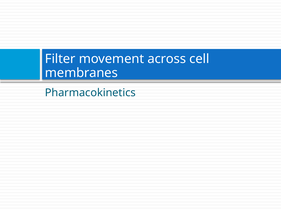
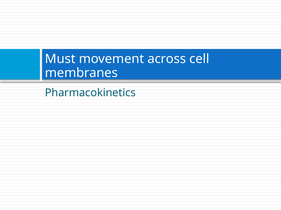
Filter: Filter -> Must (60, 59)
